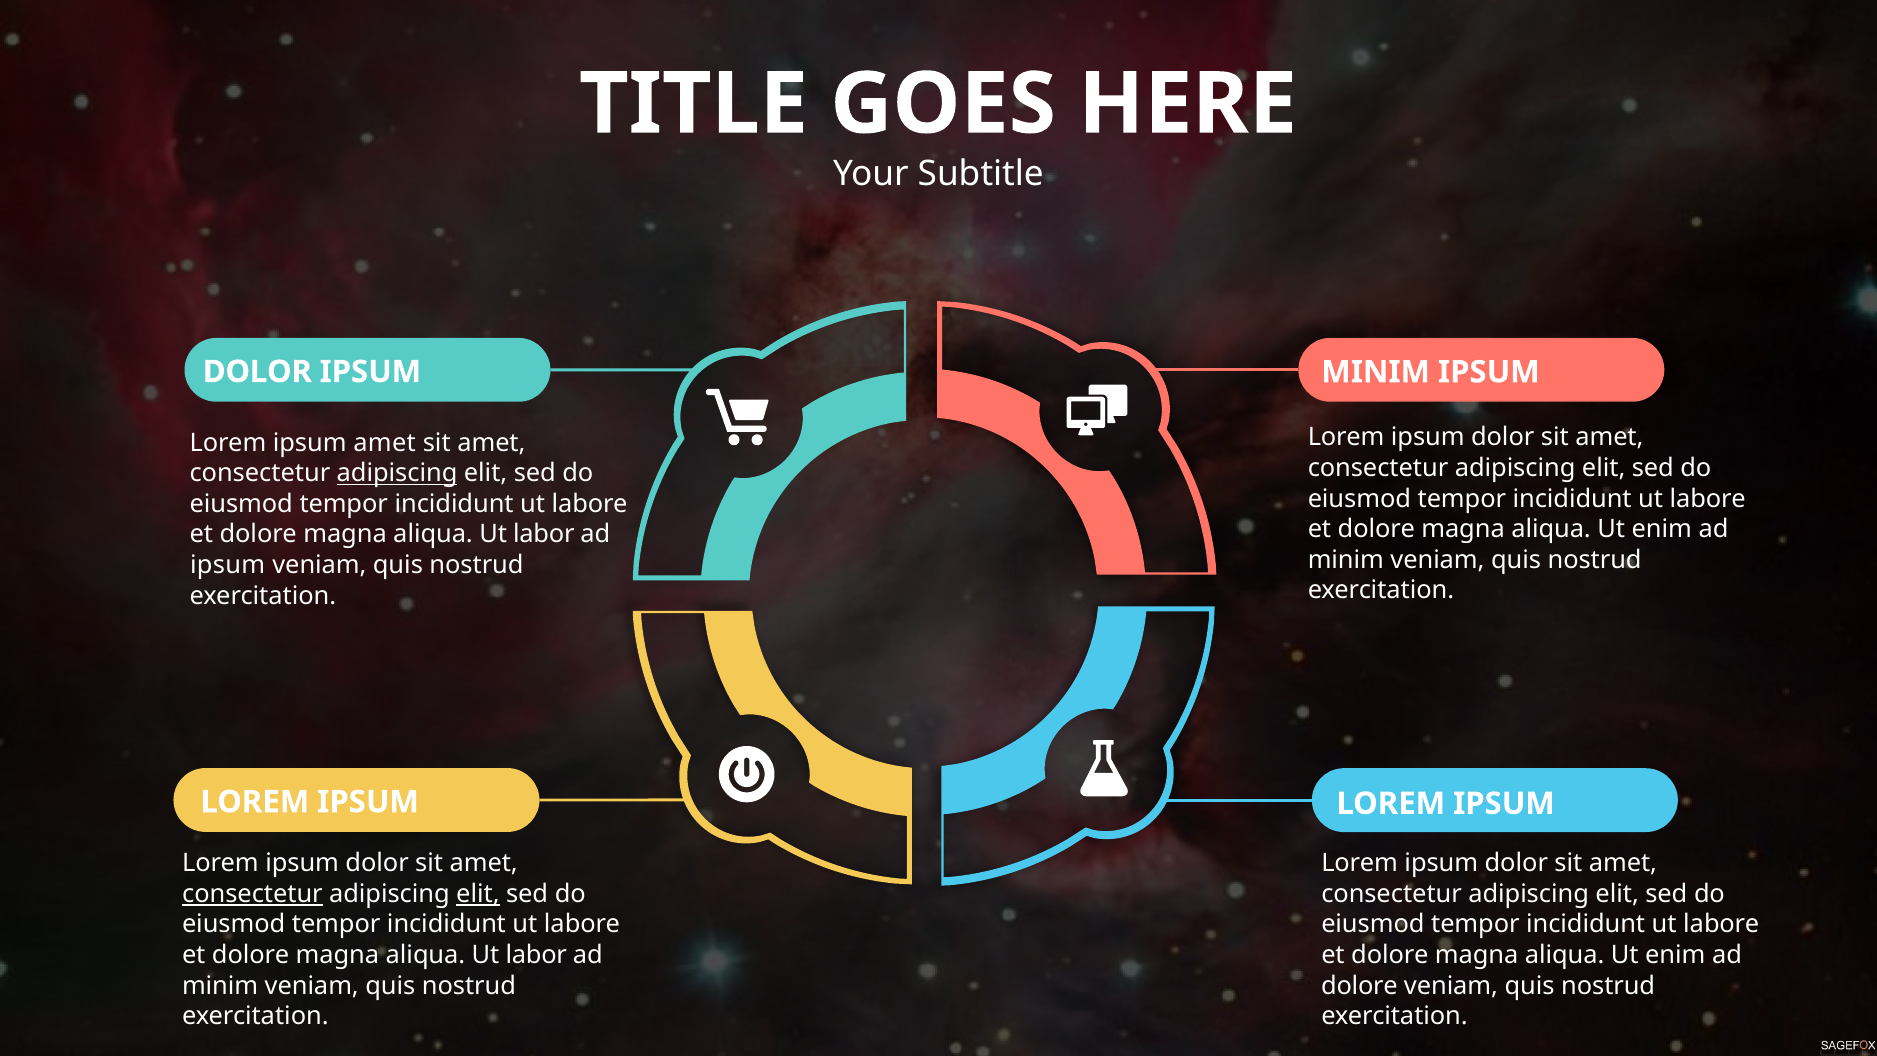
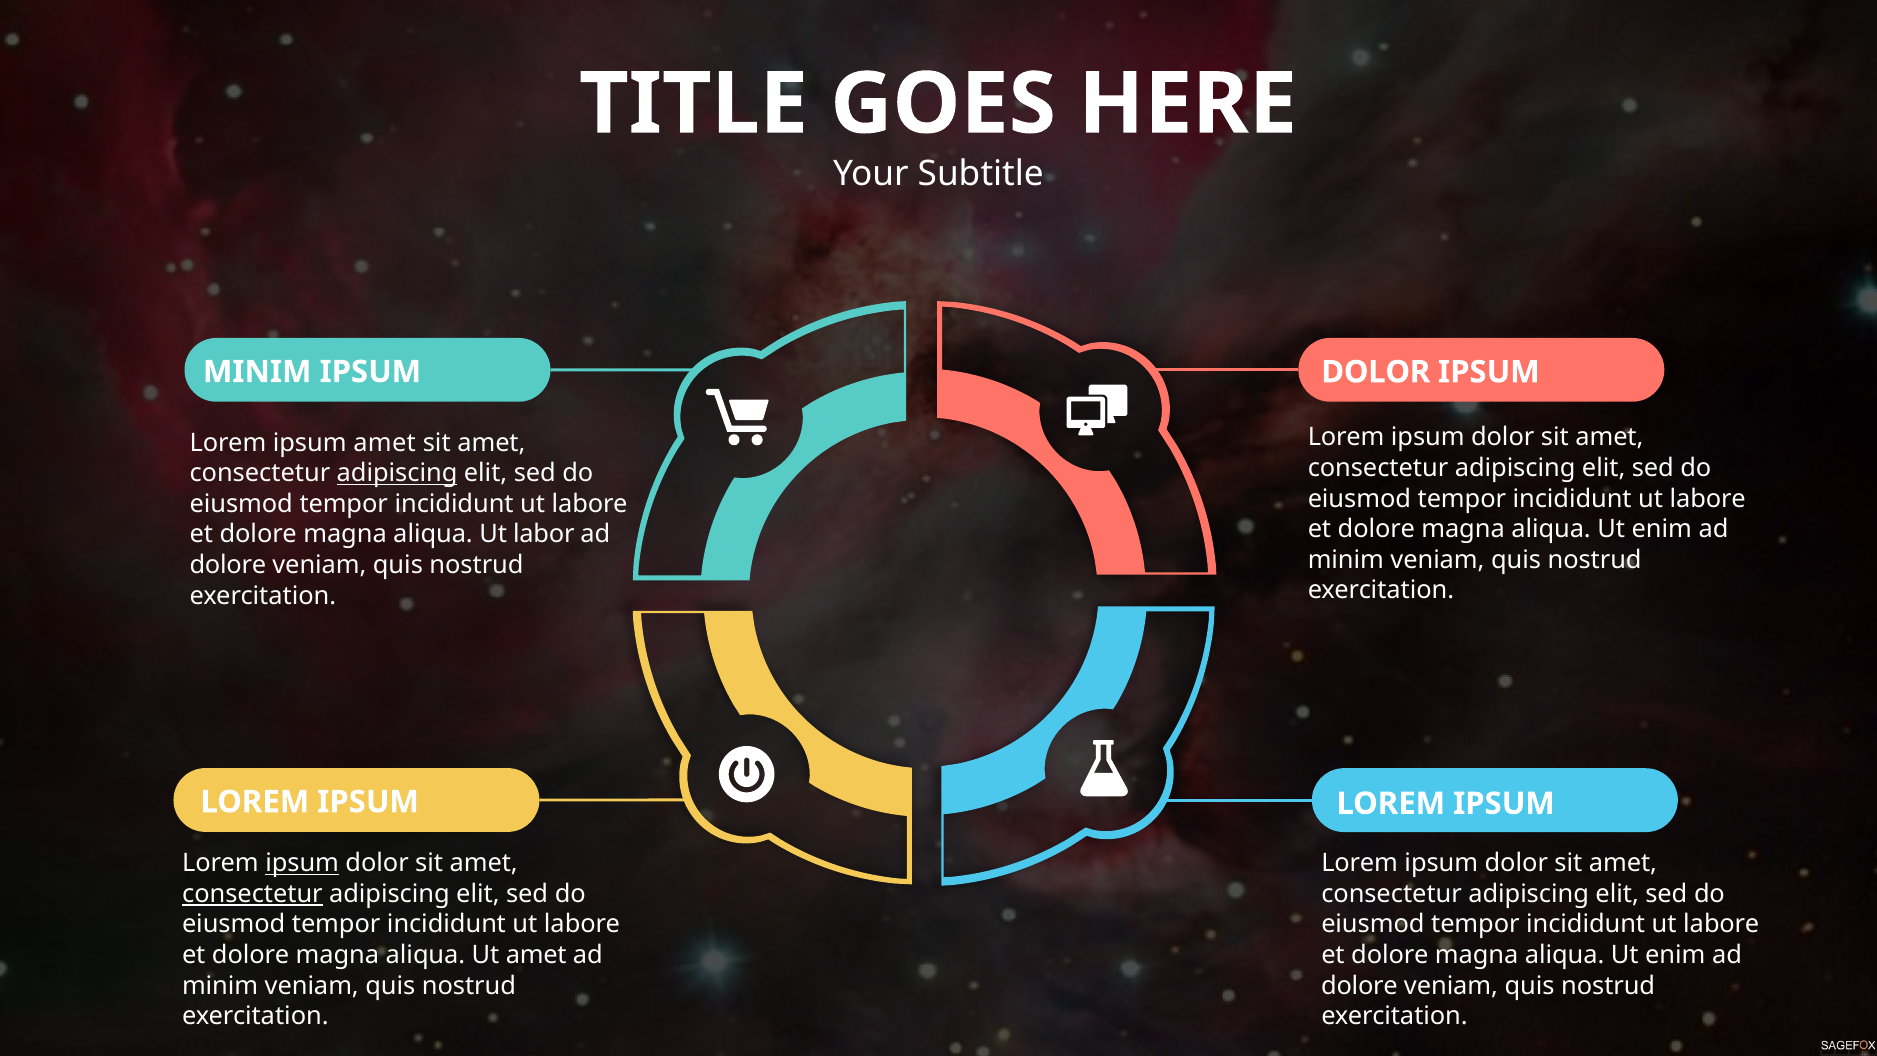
DOLOR: DOLOR -> MINIM (257, 372)
MINIM: MINIM -> DOLOR (1376, 372)
ipsum: ipsum -> dolore (228, 565)
ipsum underline: none -> present (302, 863)
elit underline: present -> none (478, 894)
labor: labor -> amet (536, 955)
